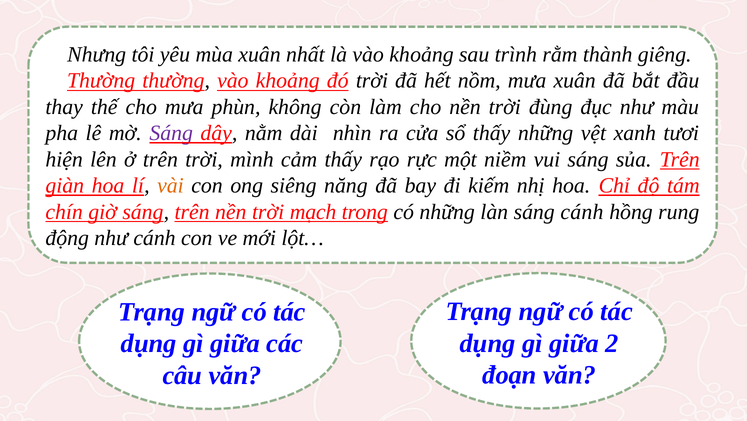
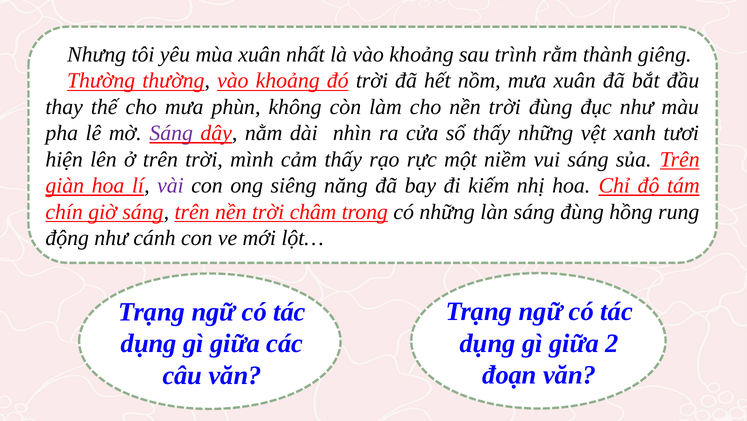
vài colour: orange -> purple (170, 185)
mạch: mạch -> châm (313, 211)
sáng cánh: cánh -> đùng (582, 211)
